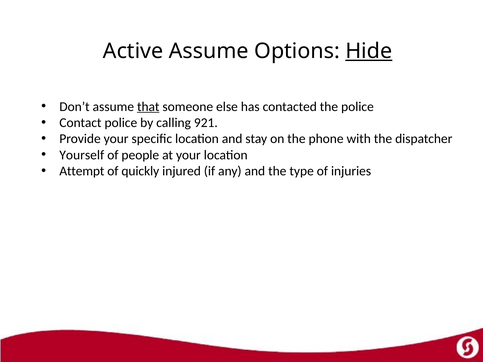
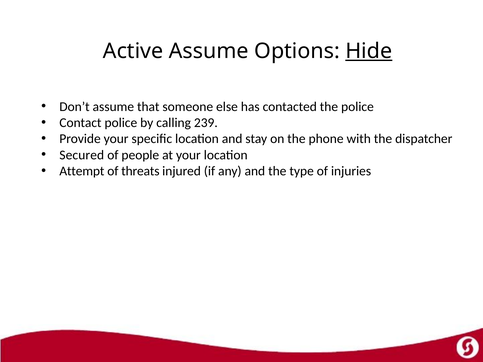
that underline: present -> none (148, 107)
921: 921 -> 239 (206, 123)
Yourself: Yourself -> Secured (82, 155)
quickly: quickly -> threats (140, 171)
